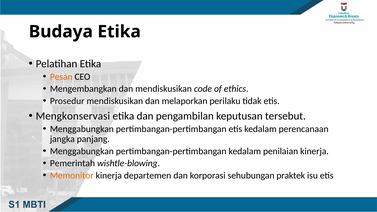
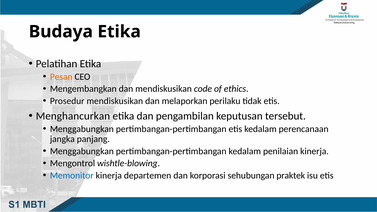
Mengkonservasi: Mengkonservasi -> Menghancurkan (73, 116)
Pemerintah: Pemerintah -> Mengontrol (73, 163)
Memonitor colour: orange -> blue (72, 176)
